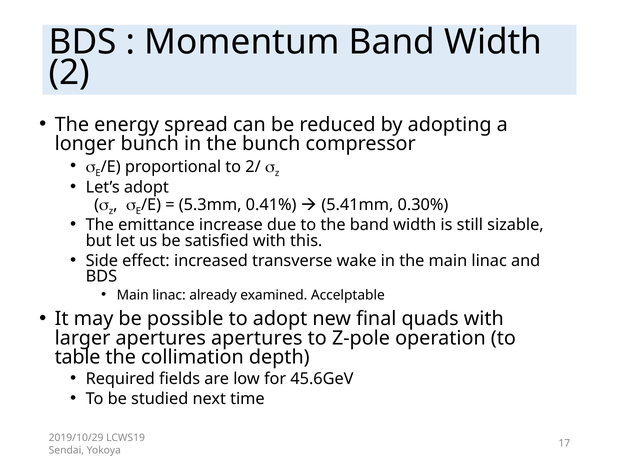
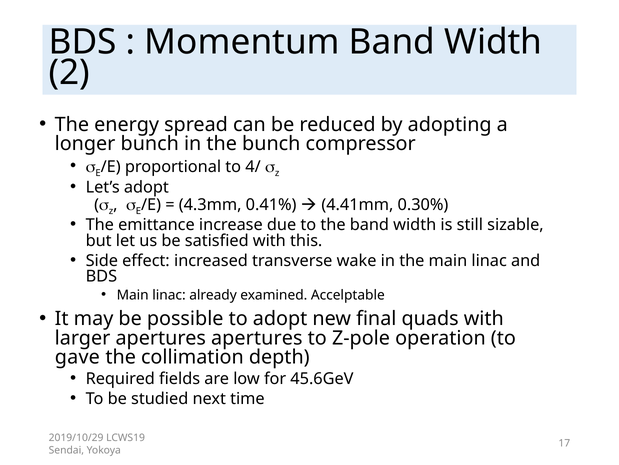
2/: 2/ -> 4/ (253, 167)
5.3mm: 5.3mm -> 4.3mm (210, 204)
5.41mm: 5.41mm -> 4.41mm (357, 204)
table: table -> gave (77, 357)
